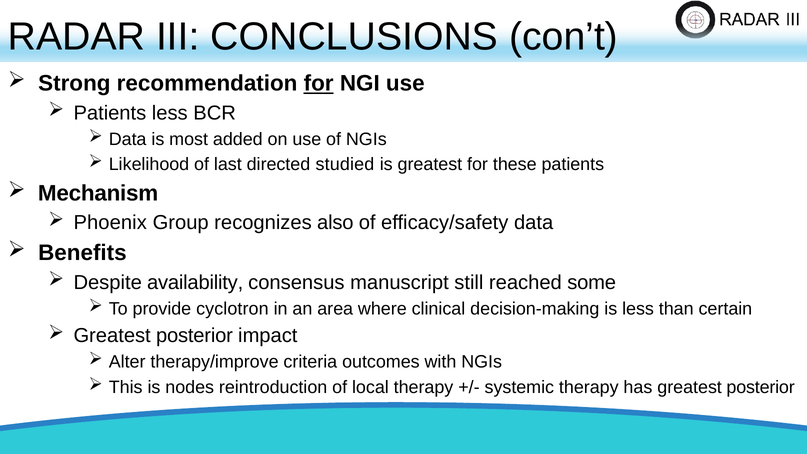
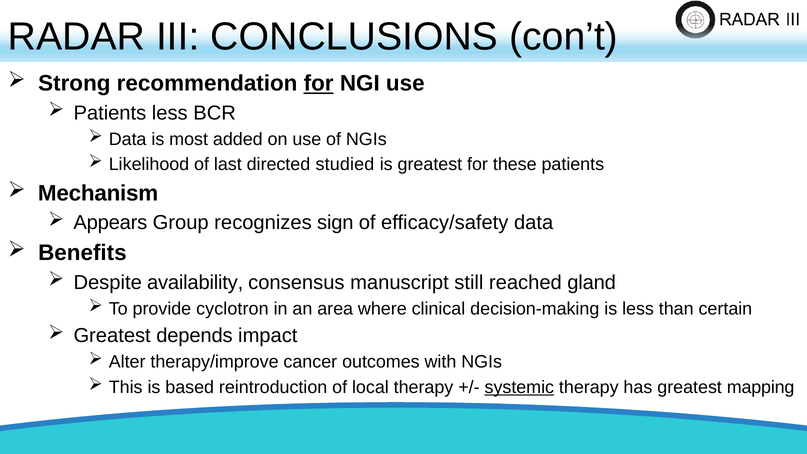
Phoenix: Phoenix -> Appears (110, 223)
also: also -> sign (335, 223)
some: some -> gland (592, 282)
posterior: posterior -> depends (194, 336)
criteria: criteria -> cancer (310, 362)
nodes: nodes -> based (190, 387)
systemic underline: none -> present (519, 387)
has greatest posterior: posterior -> mapping (761, 387)
